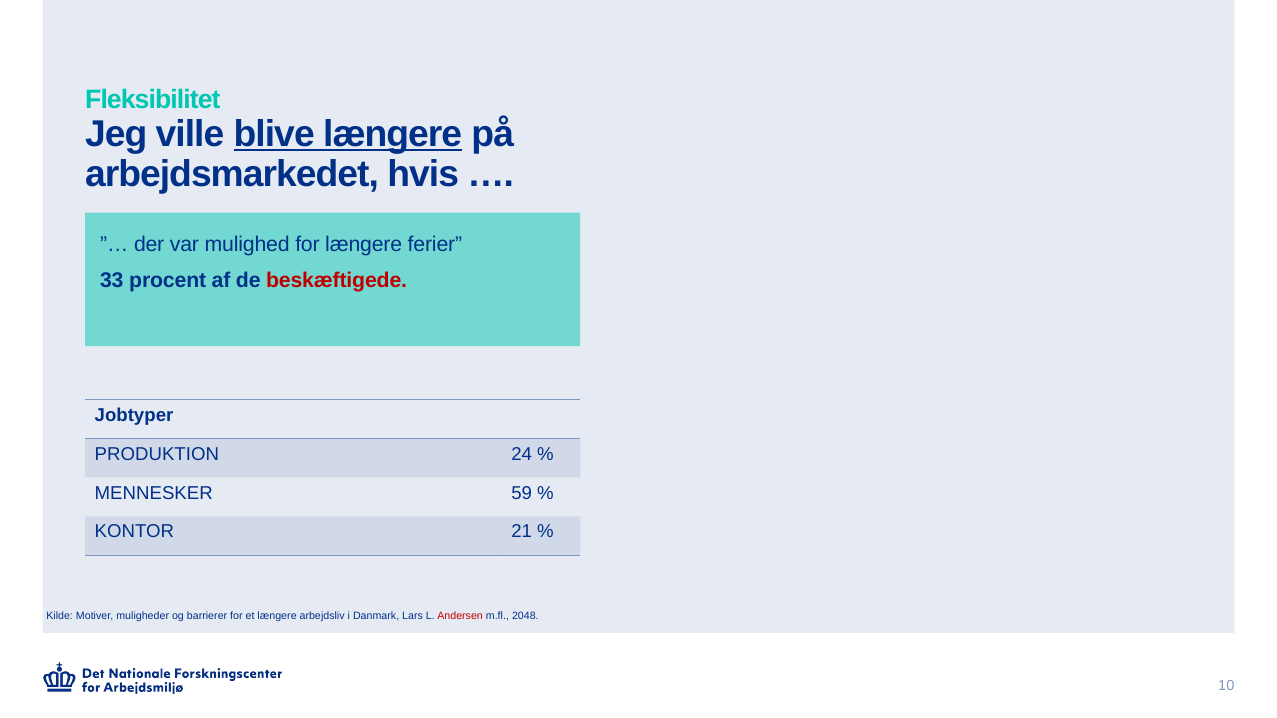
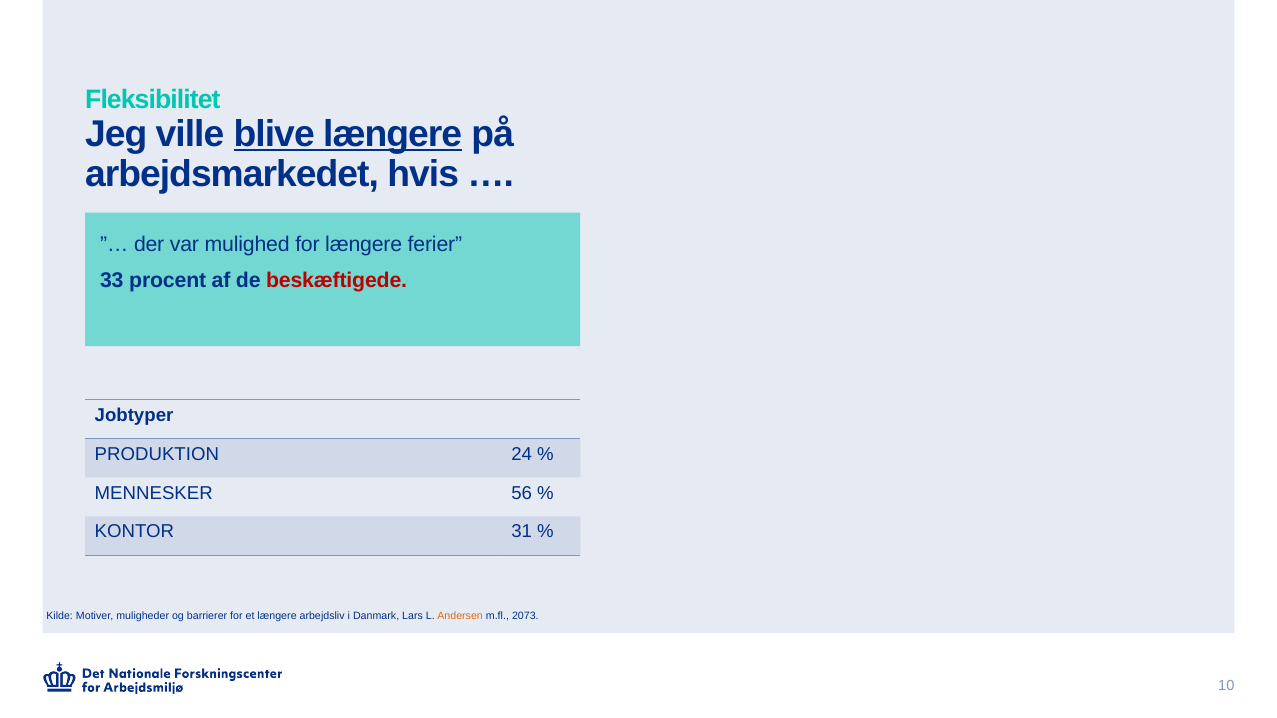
59: 59 -> 56 (522, 493)
21: 21 -> 31 (522, 532)
Andersen colour: red -> orange (460, 617)
2048: 2048 -> 2073 (525, 617)
